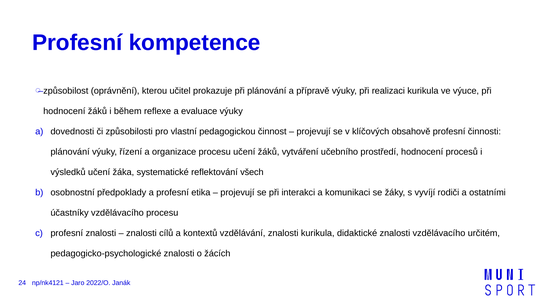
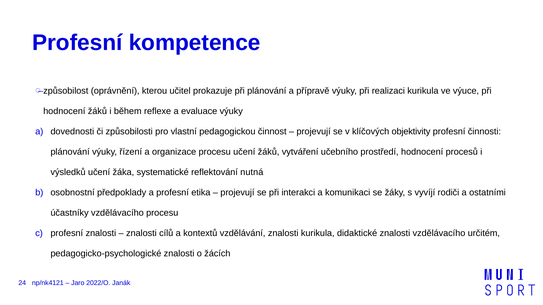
obsahově: obsahově -> objektivity (411, 132)
všech: všech -> nutná (252, 172)
